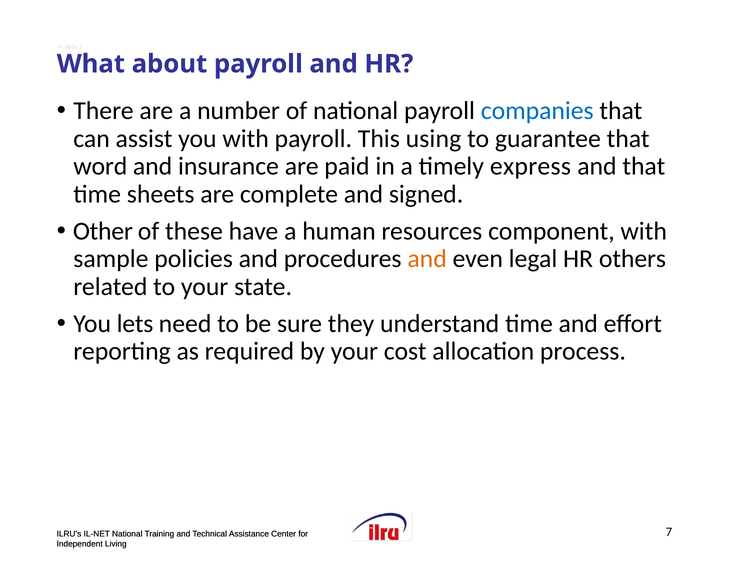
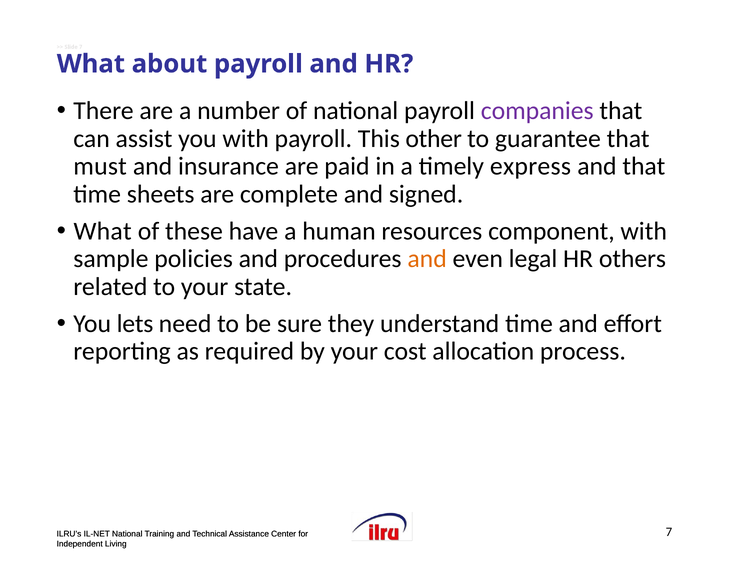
companies colour: blue -> purple (537, 111)
using: using -> other (434, 139)
word: word -> must (100, 166)
Other: Other -> What (103, 231)
